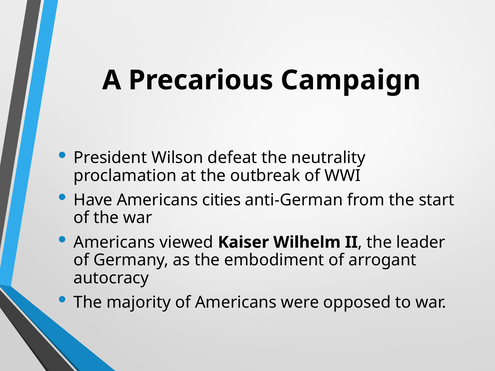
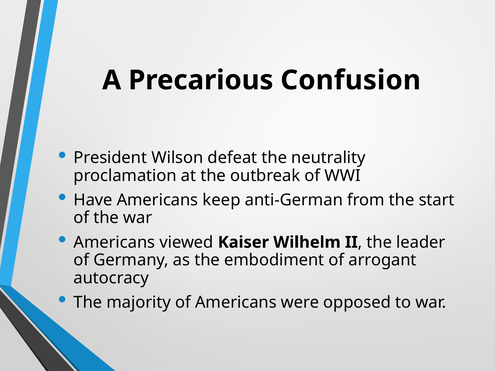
Campaign: Campaign -> Confusion (351, 80)
cities: cities -> keep (222, 200)
